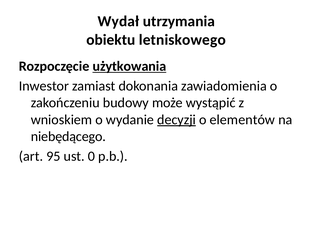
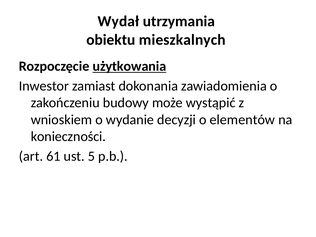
letniskowego: letniskowego -> mieszkalnych (182, 40)
decyzji underline: present -> none (177, 120)
niebędącego: niebędącego -> konieczności (68, 137)
95: 95 -> 61 (53, 156)
0: 0 -> 5 (91, 156)
